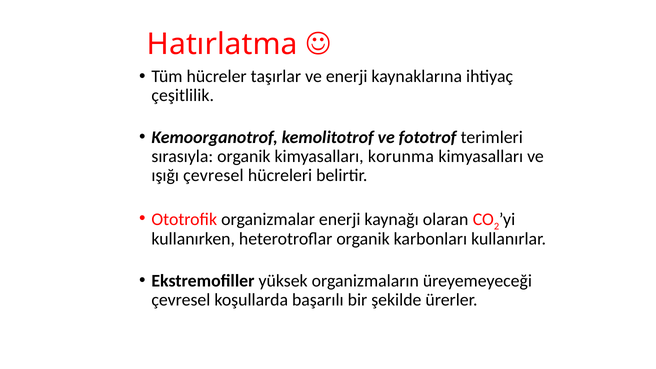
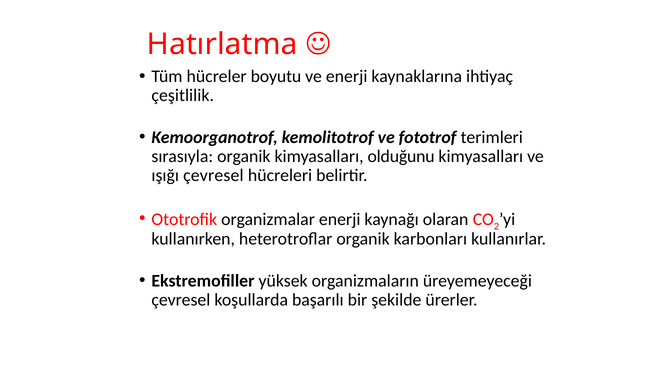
taşırlar: taşırlar -> boyutu (276, 76)
korunma: korunma -> olduğunu (401, 156)
